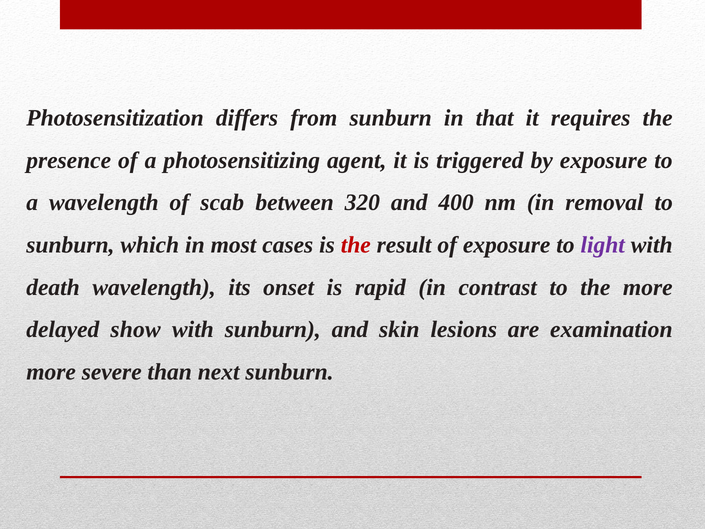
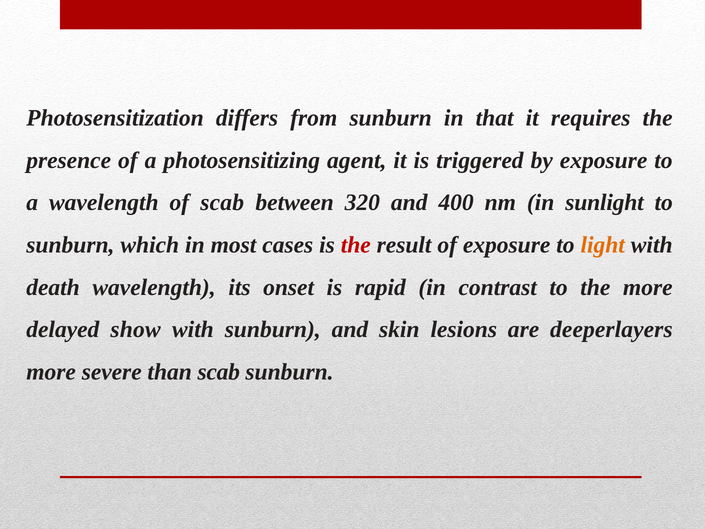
removal: removal -> sunlight (605, 203)
light colour: purple -> orange (603, 245)
examination: examination -> deeperlayers (611, 329)
than next: next -> scab (219, 372)
